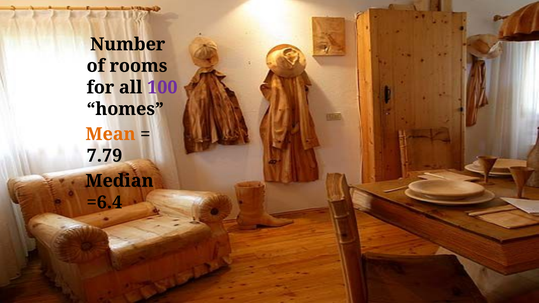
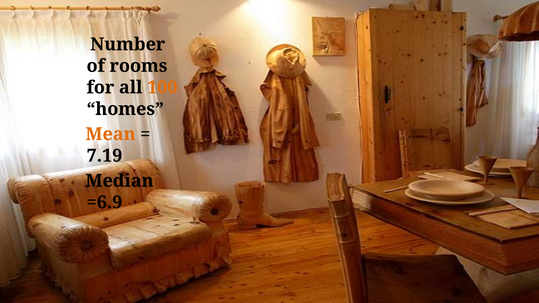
100 colour: purple -> orange (162, 88)
7.79: 7.79 -> 7.19 (104, 156)
=6.4: =6.4 -> =6.9 (104, 203)
